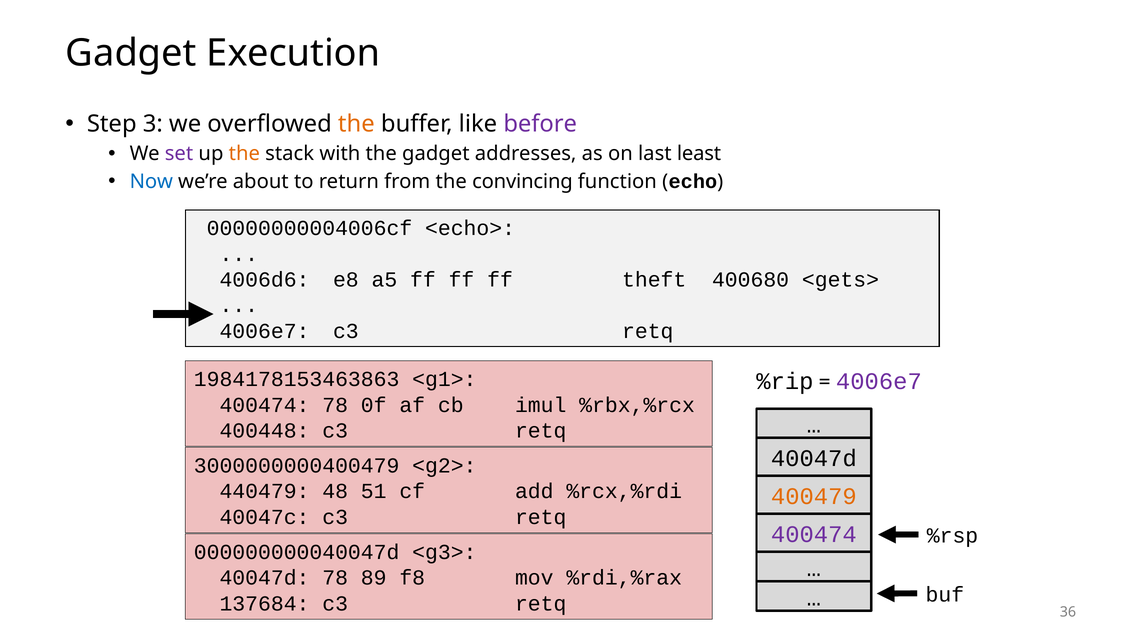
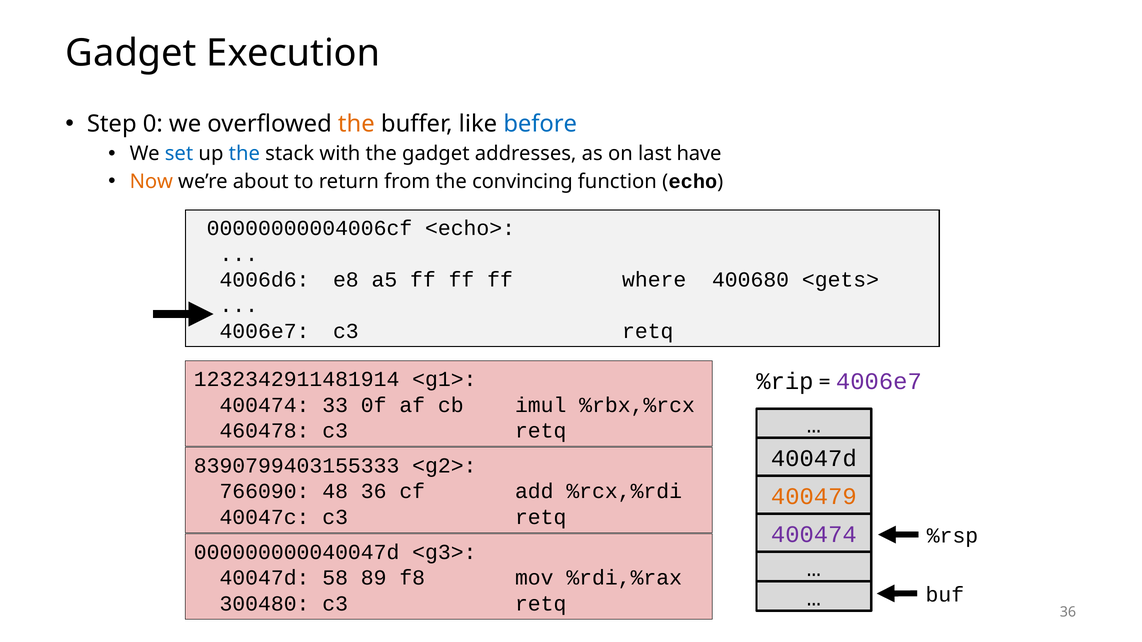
3: 3 -> 0 (153, 124)
before colour: purple -> blue (540, 124)
set colour: purple -> blue (179, 154)
the colour: orange -> blue (244, 154)
least: least -> have (699, 154)
Now colour: blue -> orange (151, 182)
theft: theft -> where (654, 280)
1984178153463863: 1984178153463863 -> 1232342911481914 (297, 380)
400474 78: 78 -> 33 (335, 405)
400448: 400448 -> 460478 (264, 431)
3000000000400479: 3000000000400479 -> 8390799403155333 (297, 466)
440479: 440479 -> 766090 (264, 492)
48 51: 51 -> 36 (374, 492)
40047d 78: 78 -> 58 (335, 578)
137684: 137684 -> 300480 (264, 604)
